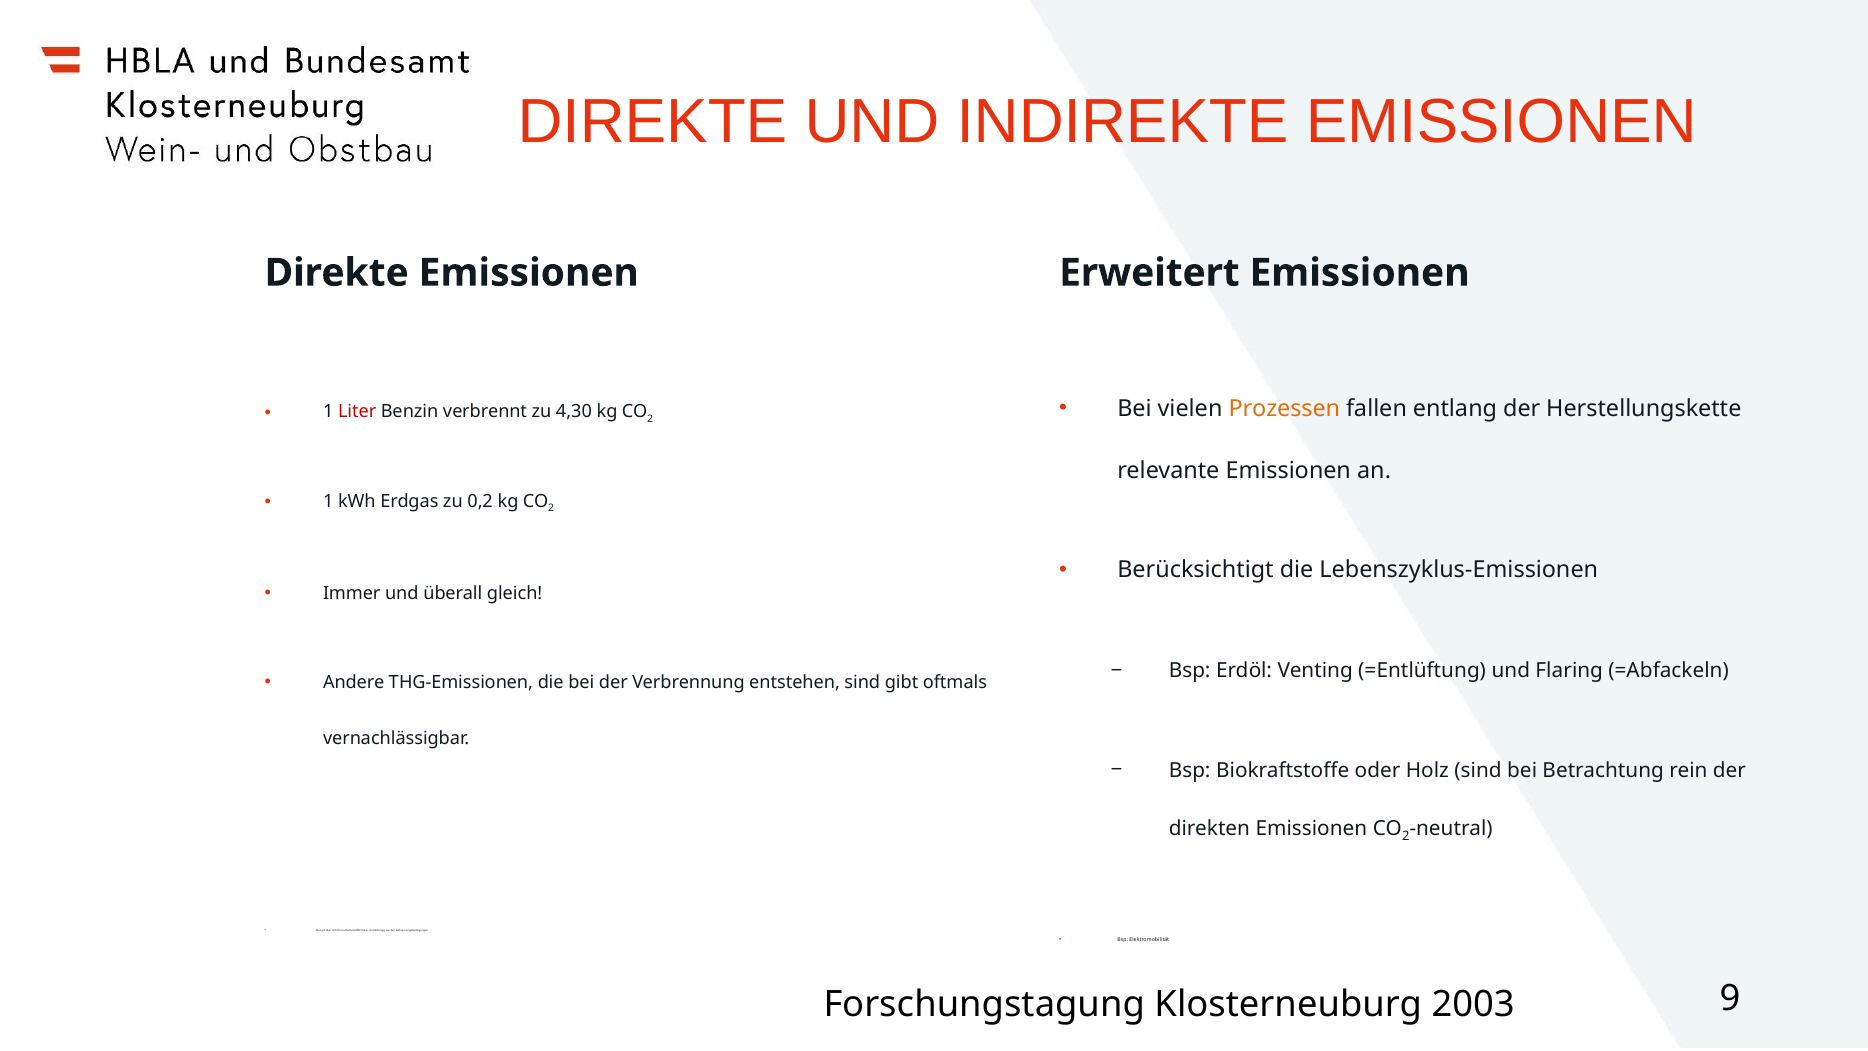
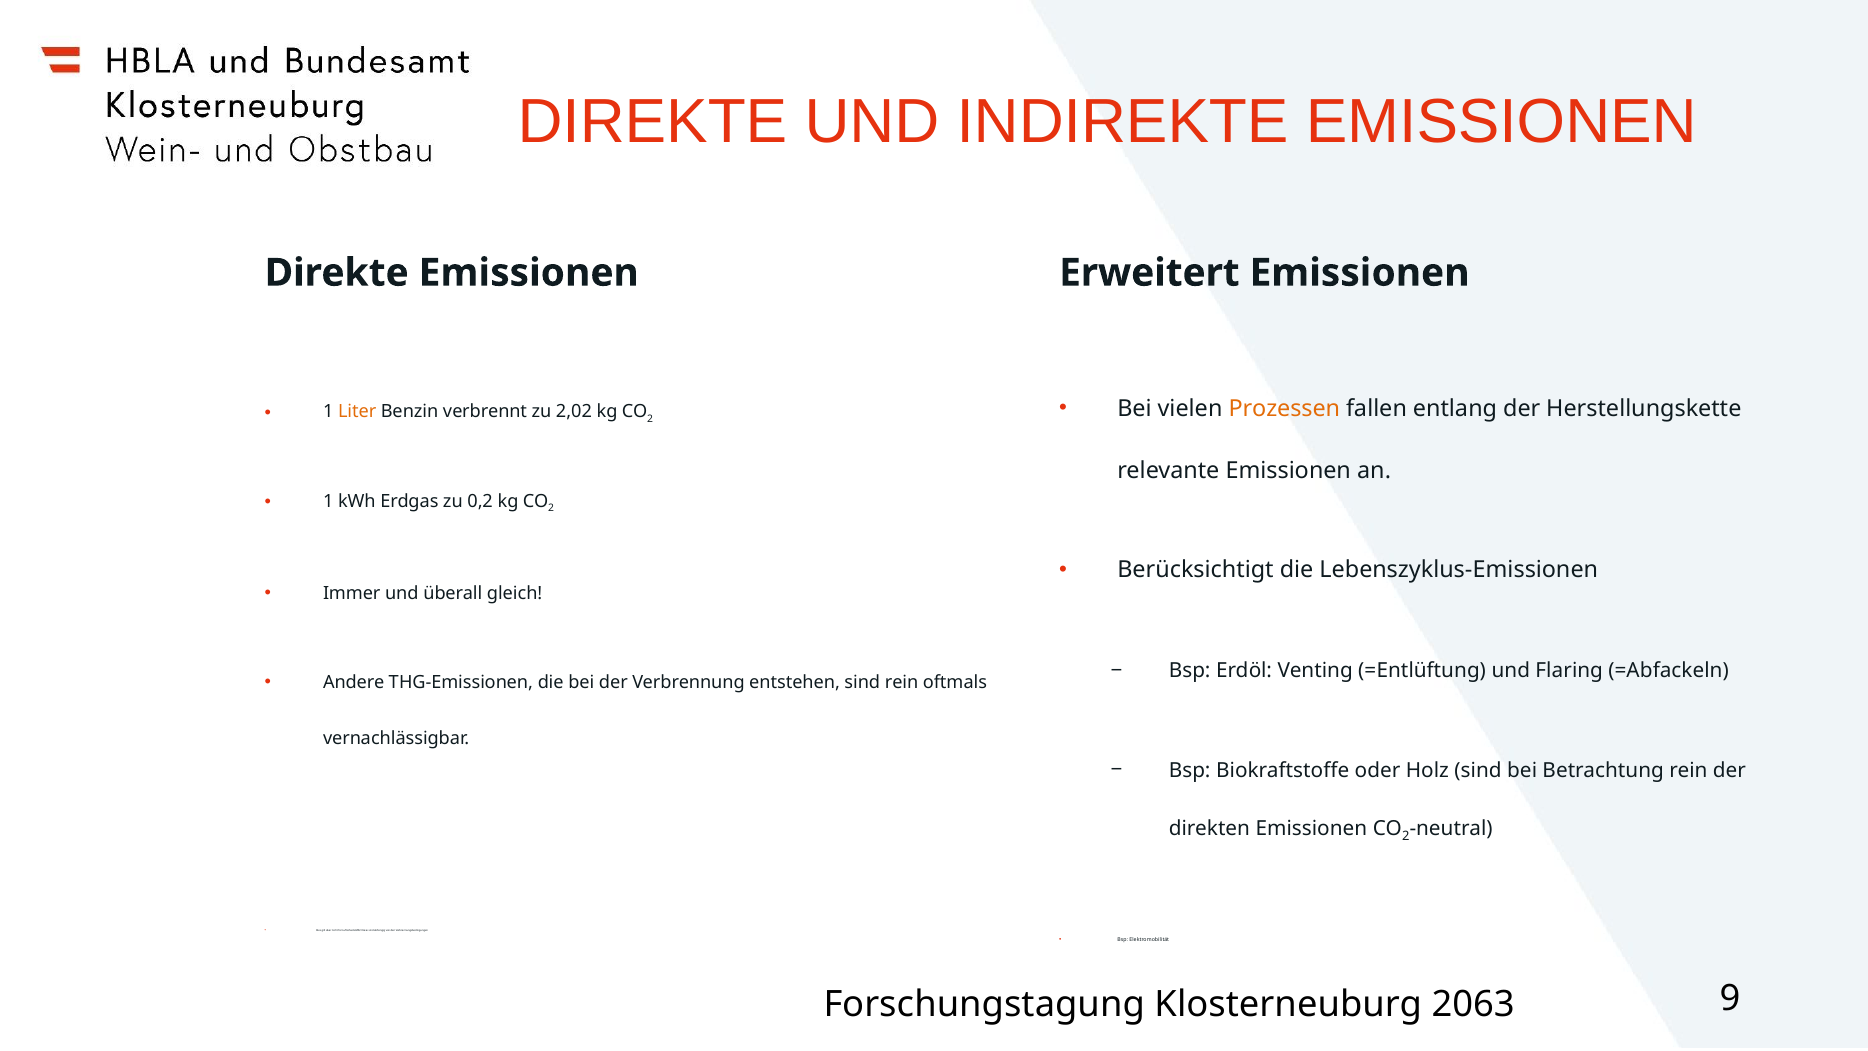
Liter colour: red -> orange (357, 412)
4,30: 4,30 -> 2,02 (574, 412)
sind gibt: gibt -> rein (902, 682)
2003: 2003 -> 2063 (1473, 1004)
